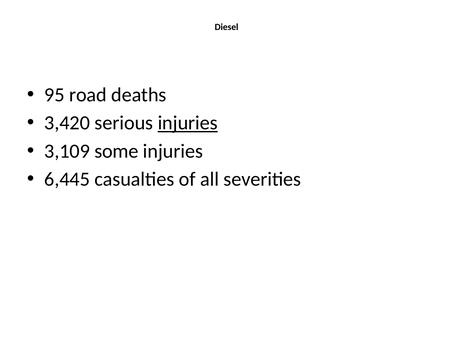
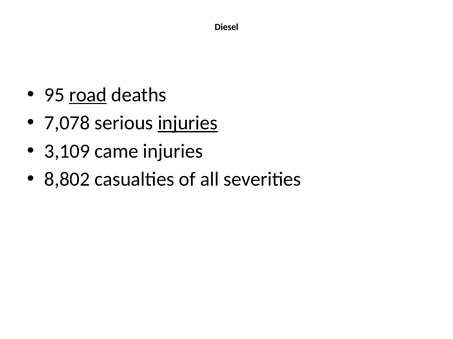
road underline: none -> present (88, 95)
3,420: 3,420 -> 7,078 (67, 123)
some: some -> came (116, 151)
6,445: 6,445 -> 8,802 (67, 180)
